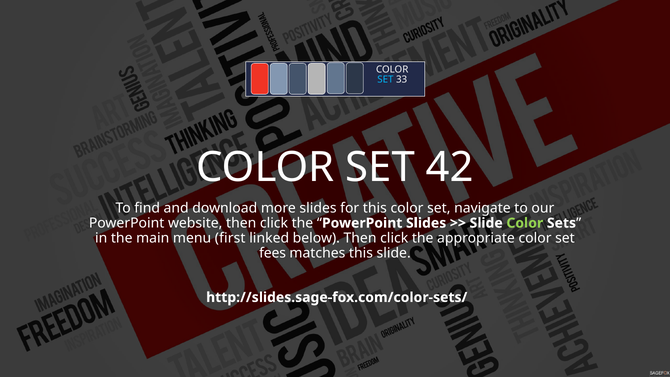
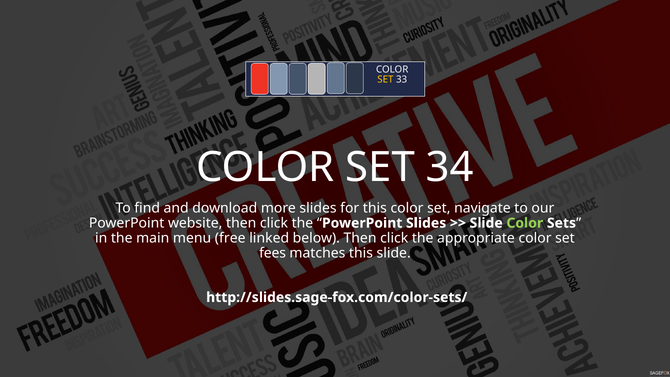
SET colour: light blue -> yellow (385, 79)
42: 42 -> 34 (450, 167)
first: first -> free (230, 238)
